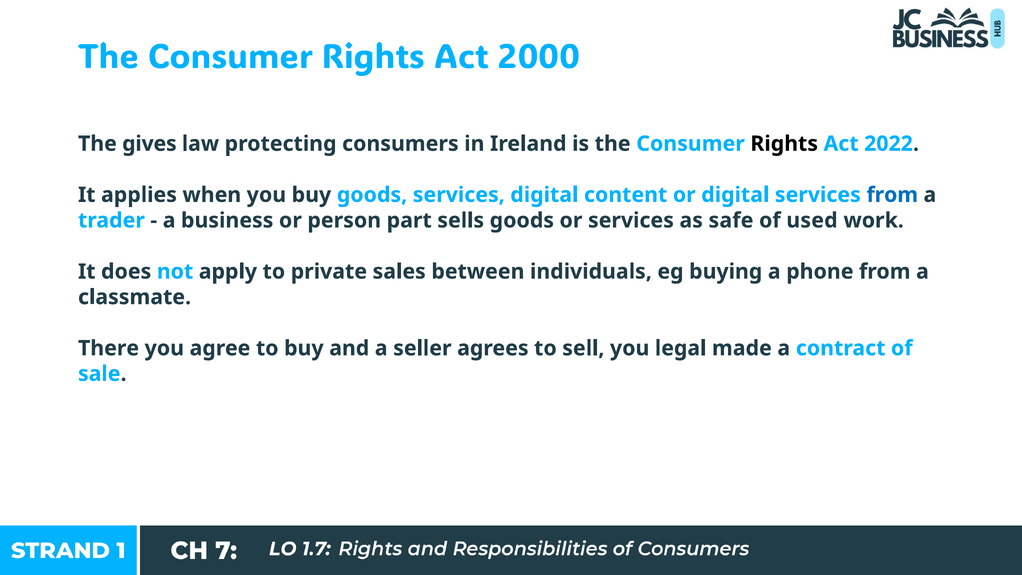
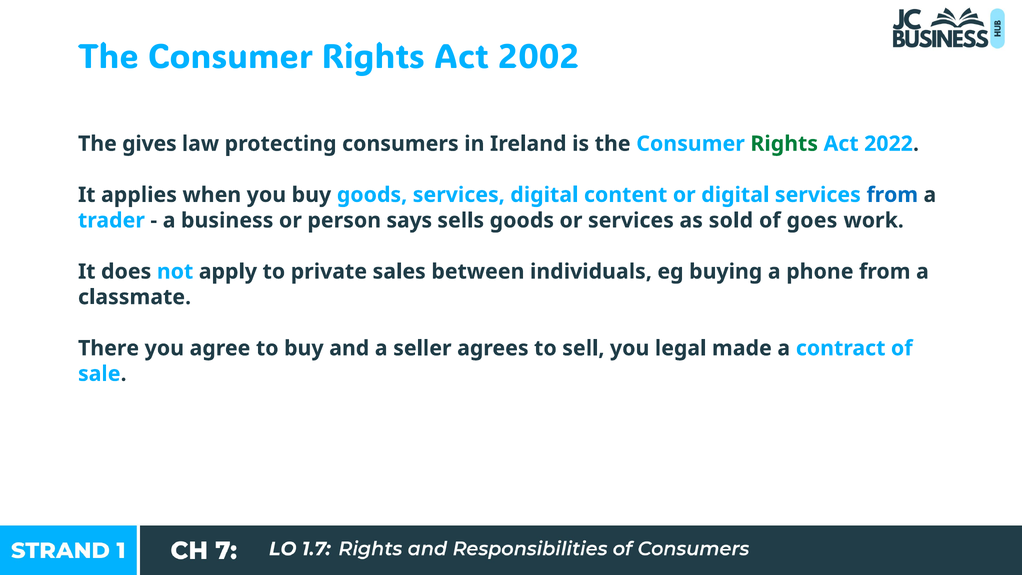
2000: 2000 -> 2002 (539, 57)
Rights colour: black -> green (784, 144)
part: part -> says (409, 220)
safe: safe -> sold (731, 220)
used: used -> goes (812, 220)
